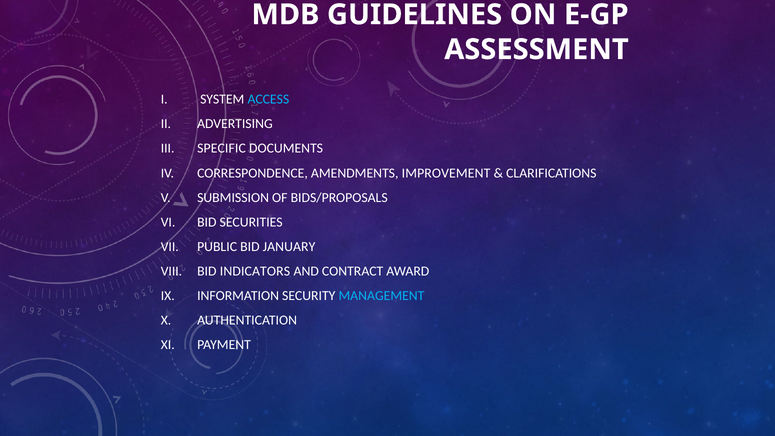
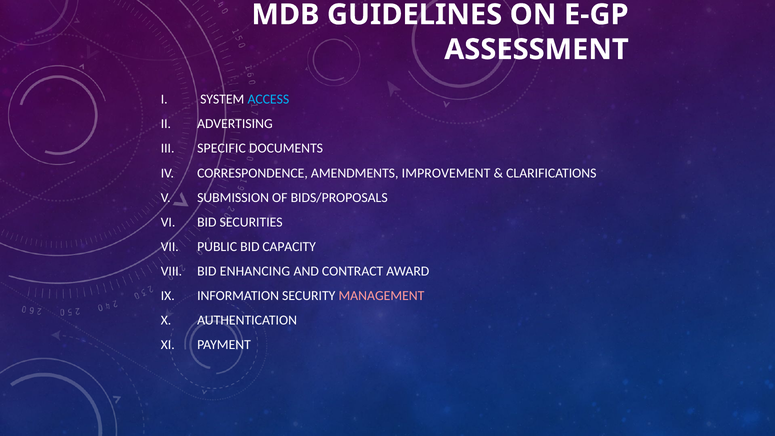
JANUARY: JANUARY -> CAPACITY (289, 247)
INDICATORS: INDICATORS -> ENHANCING (255, 271)
MANAGEMENT colour: light blue -> pink (381, 296)
